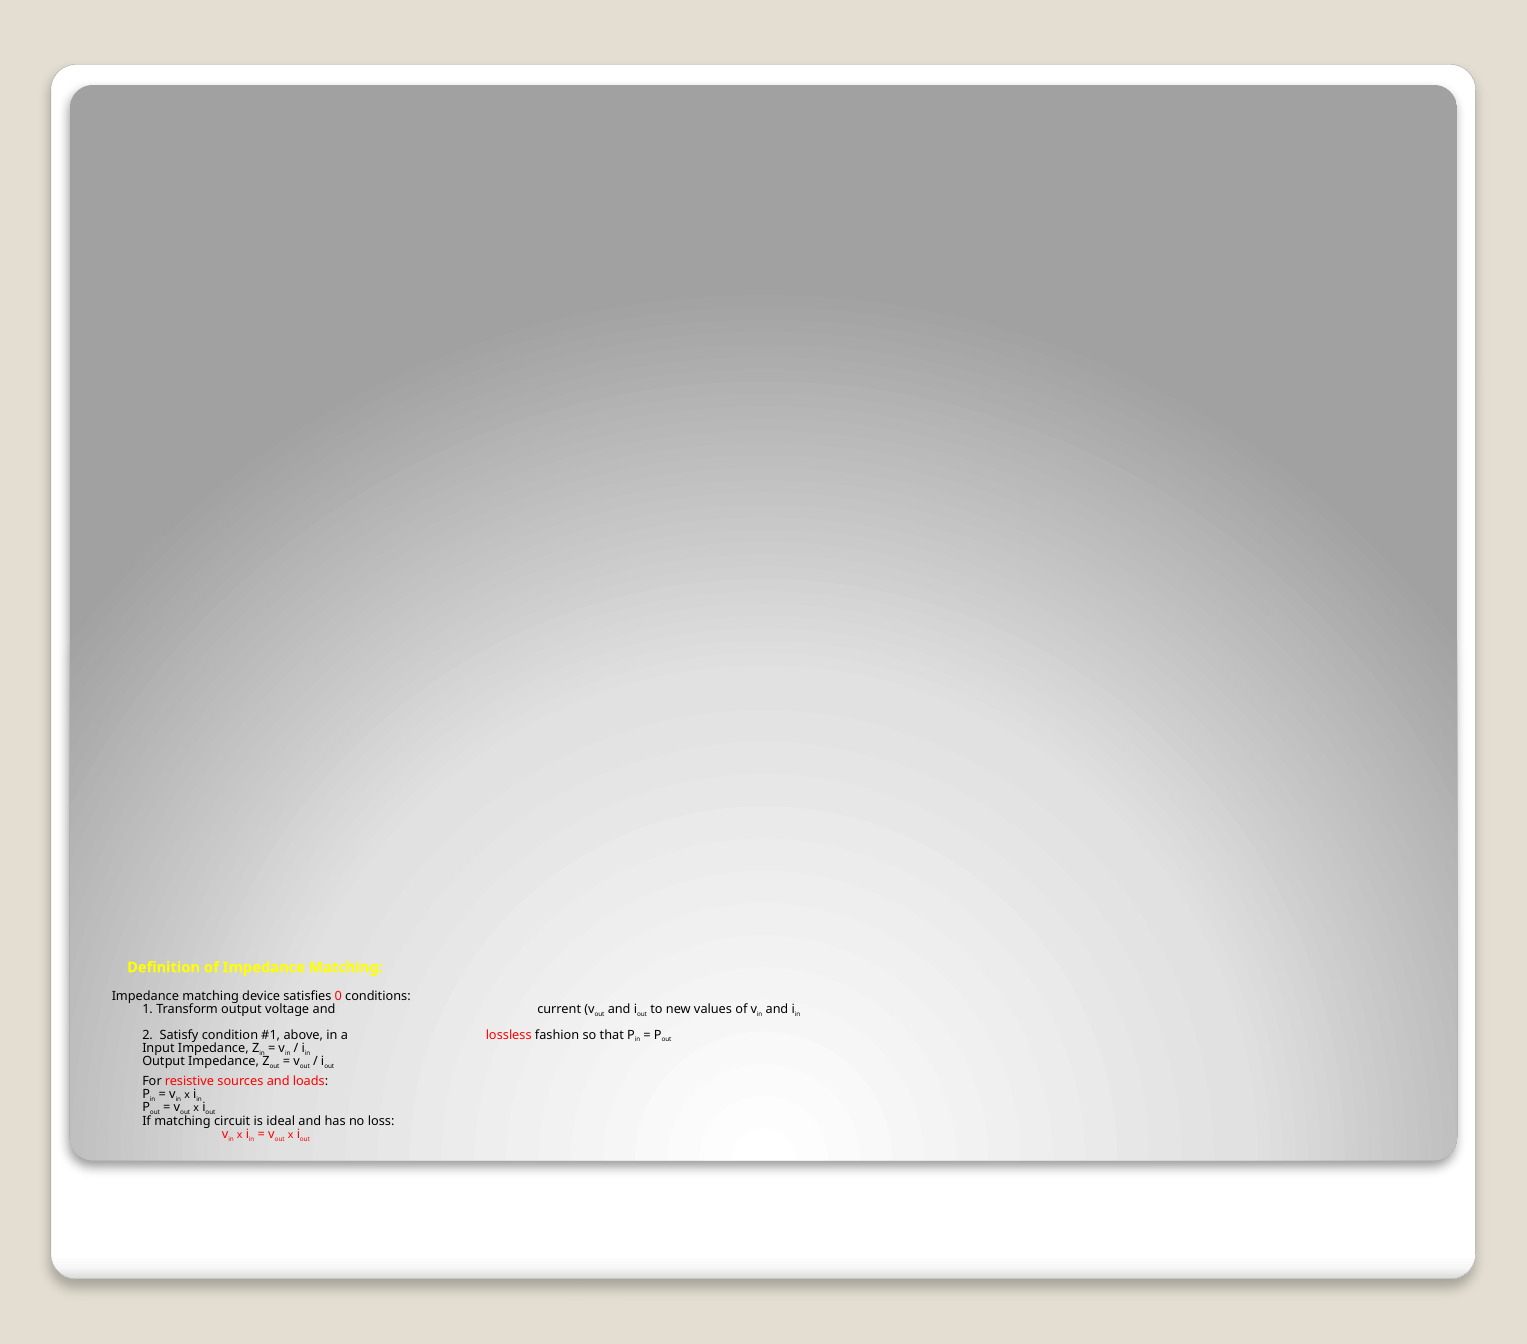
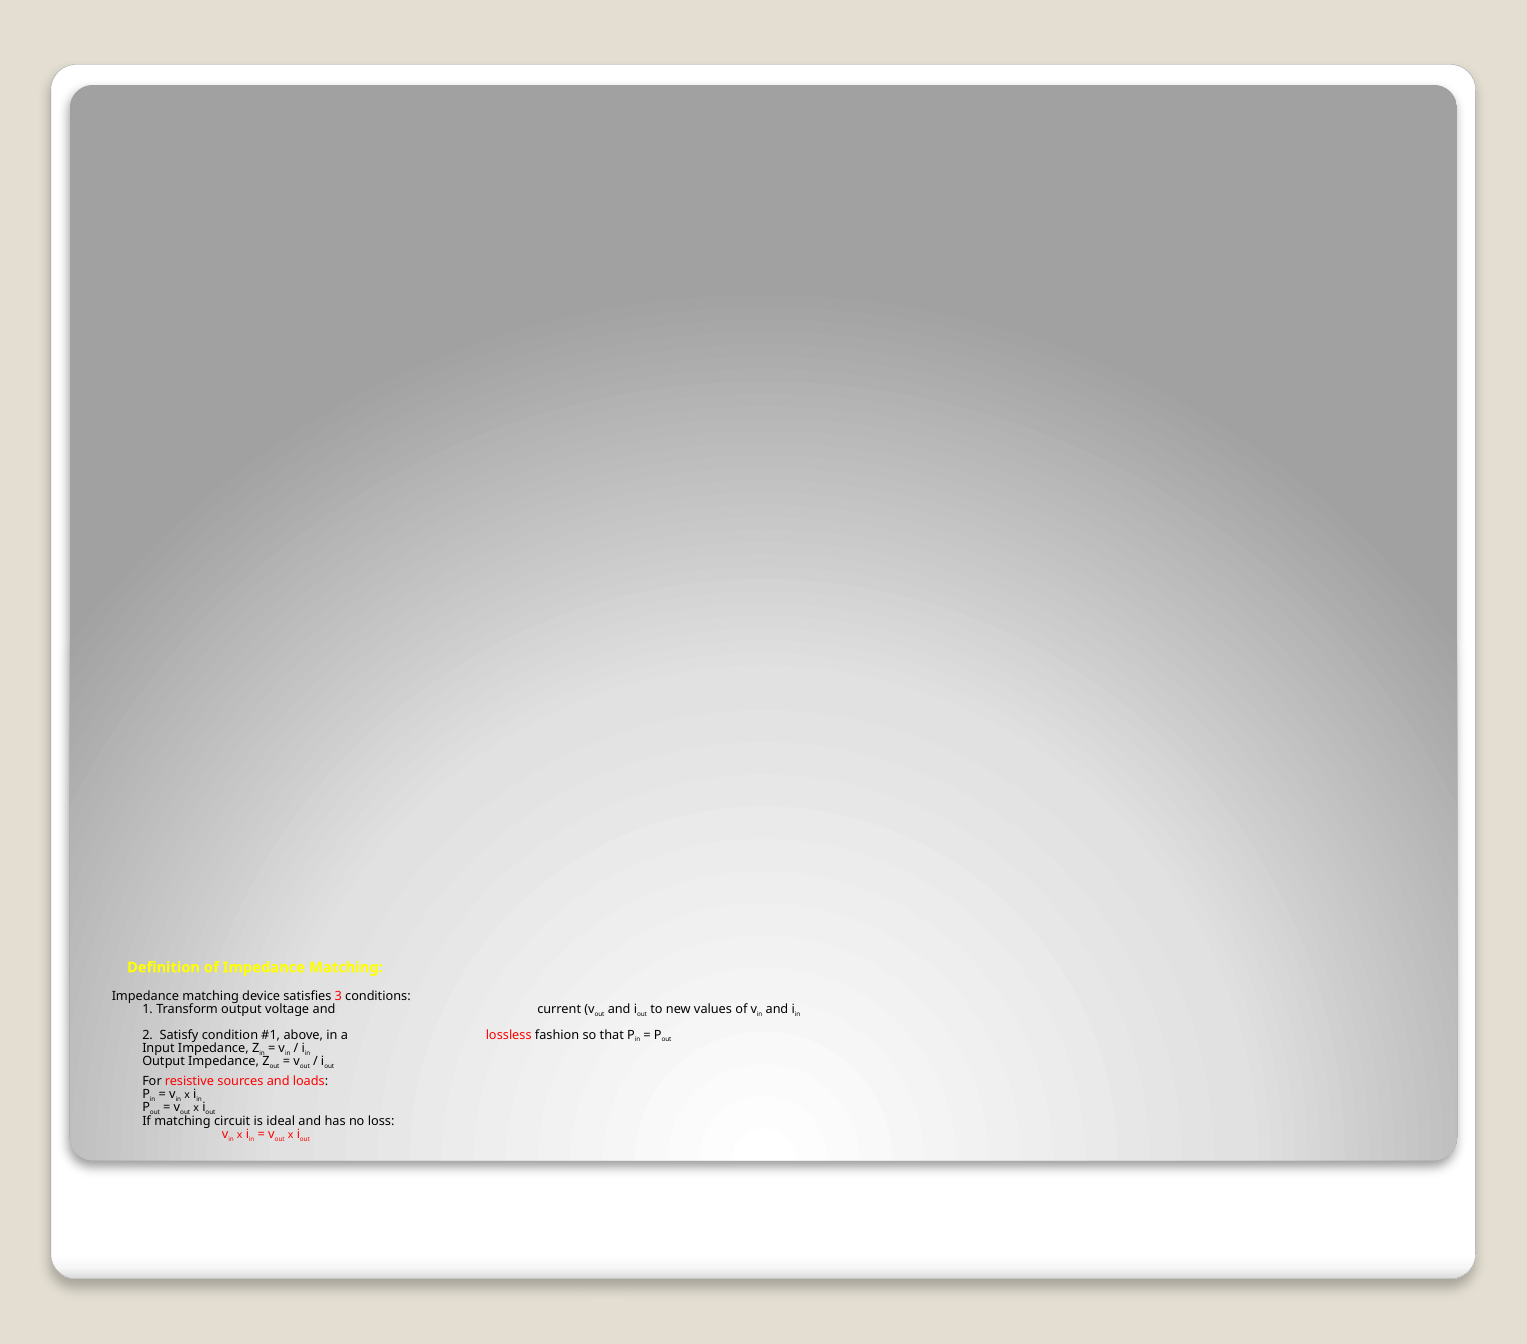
0: 0 -> 3 (338, 996)
